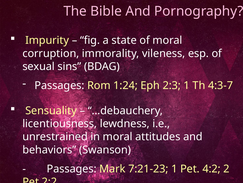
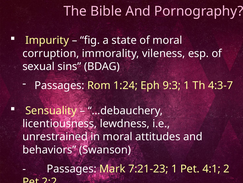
2:3: 2:3 -> 9:3 (172, 85)
4:2: 4:2 -> 4:1 (212, 168)
